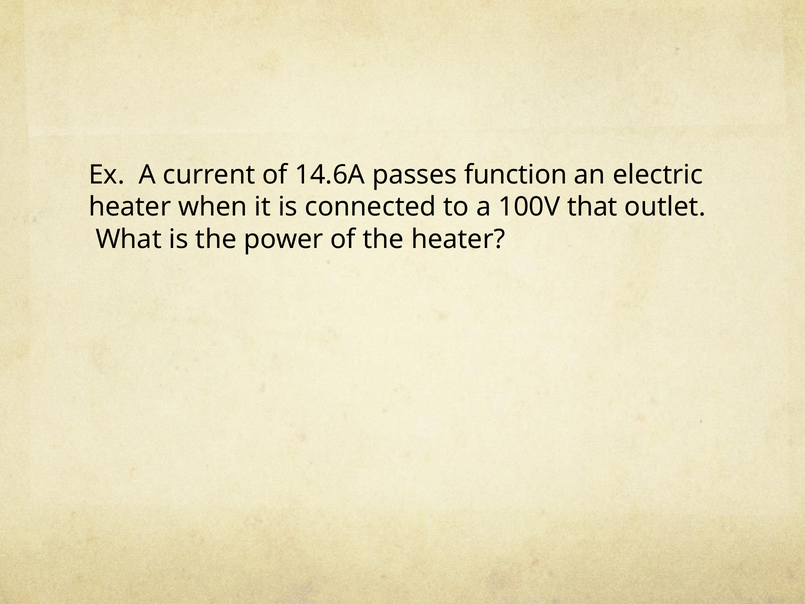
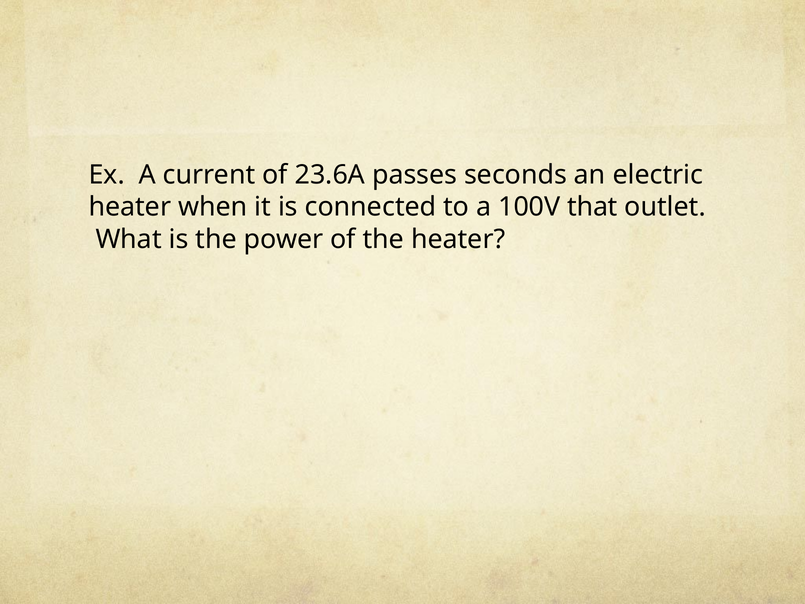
14.6A: 14.6A -> 23.6A (330, 175)
function: function -> seconds (516, 175)
